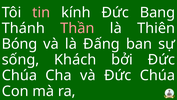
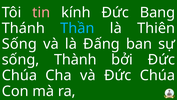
Thần colour: pink -> light blue (77, 28)
Bóng: Bóng -> Sống (19, 44)
Khách: Khách -> Thành (75, 59)
